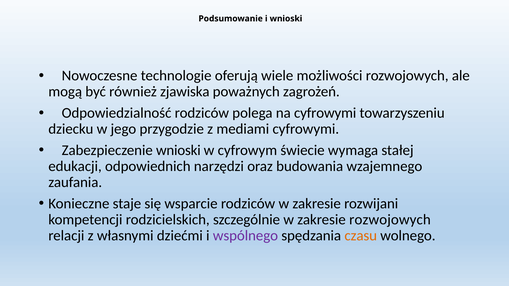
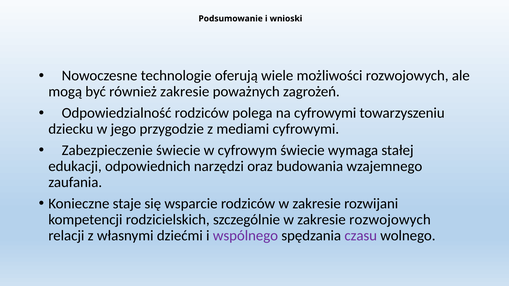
również zjawiska: zjawiska -> zakresie (185, 92)
Zabezpieczenie wnioski: wnioski -> świecie (178, 150)
czasu colour: orange -> purple (361, 236)
